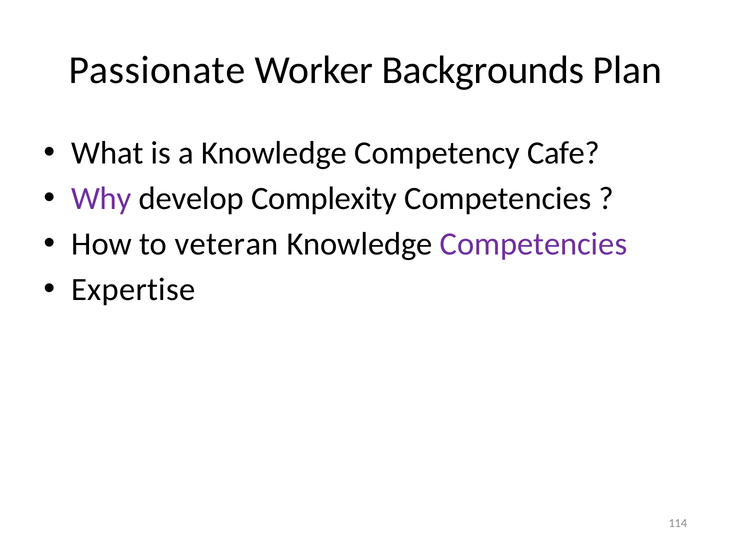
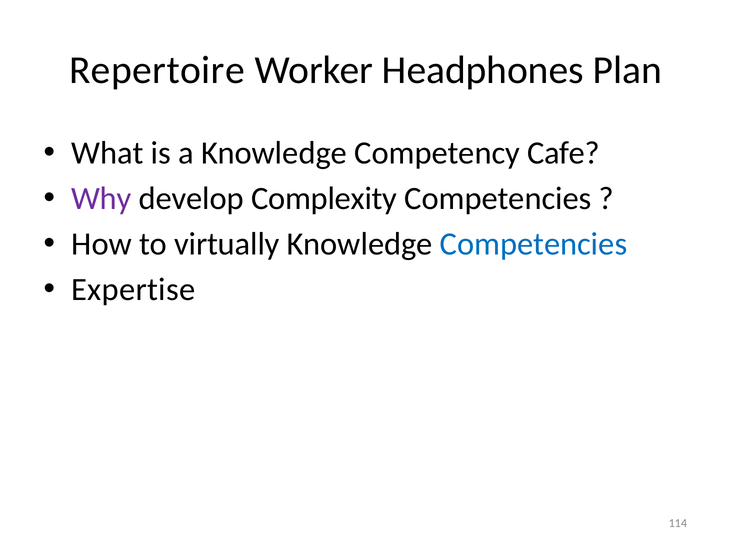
Passionate: Passionate -> Repertoire (157, 70)
Backgrounds: Backgrounds -> Headphones (483, 70)
veteran: veteran -> virtually (227, 244)
Competencies colour: purple -> blue (534, 244)
